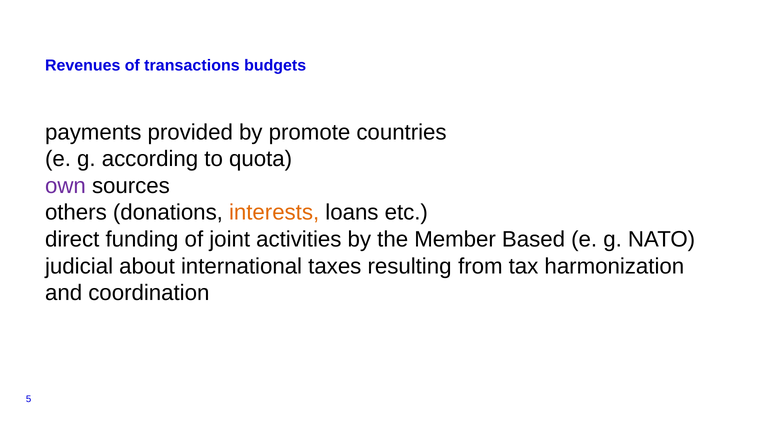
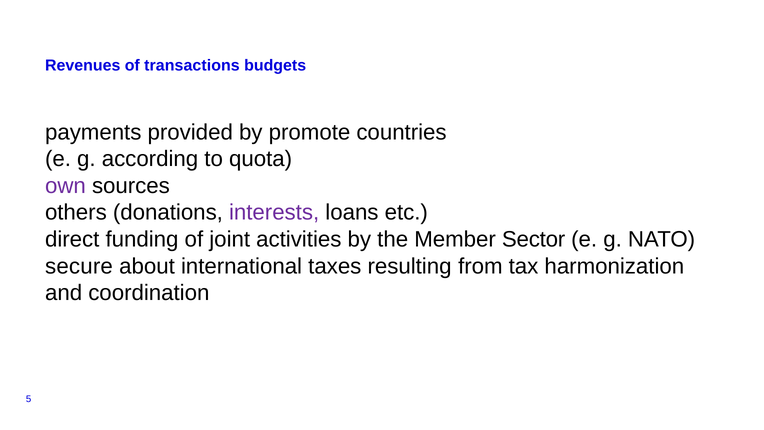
interests colour: orange -> purple (274, 213)
Based: Based -> Sector (534, 239)
judicial: judicial -> secure (79, 266)
